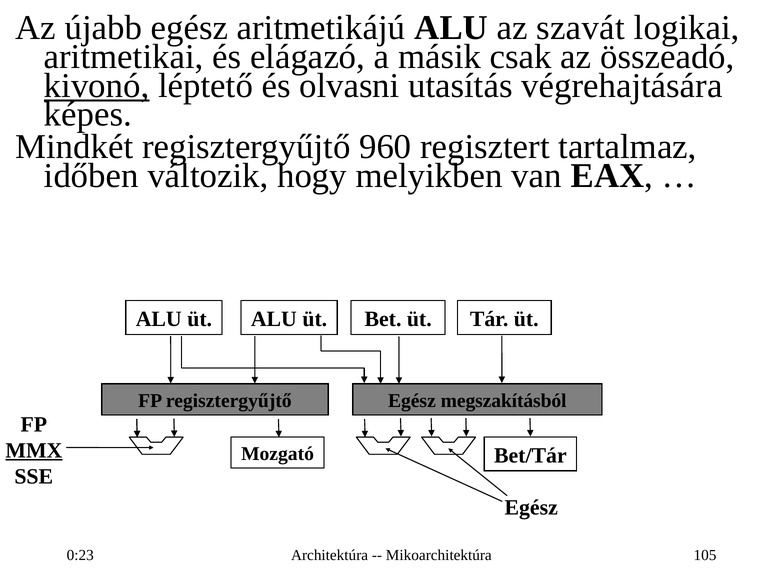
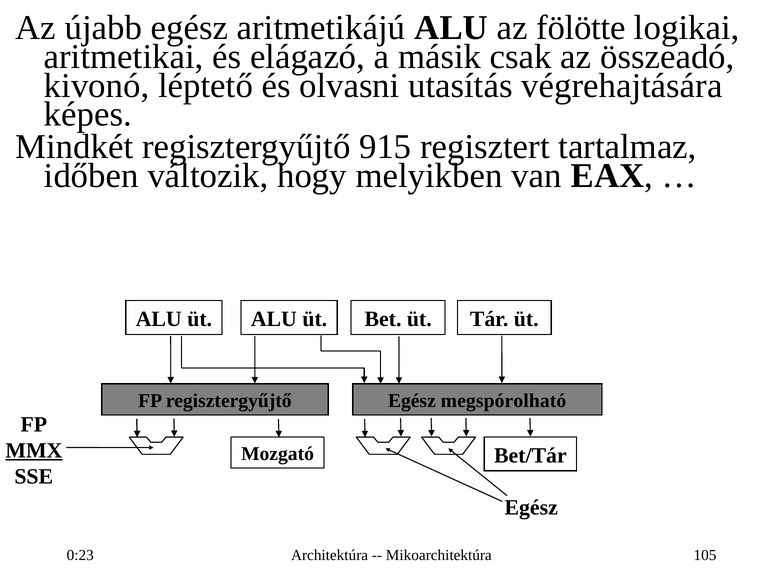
szavát: szavát -> fölötte (581, 28)
kivonó underline: present -> none (97, 86)
960: 960 -> 915 (385, 147)
megszakításból: megszakításból -> megspórolható (504, 401)
